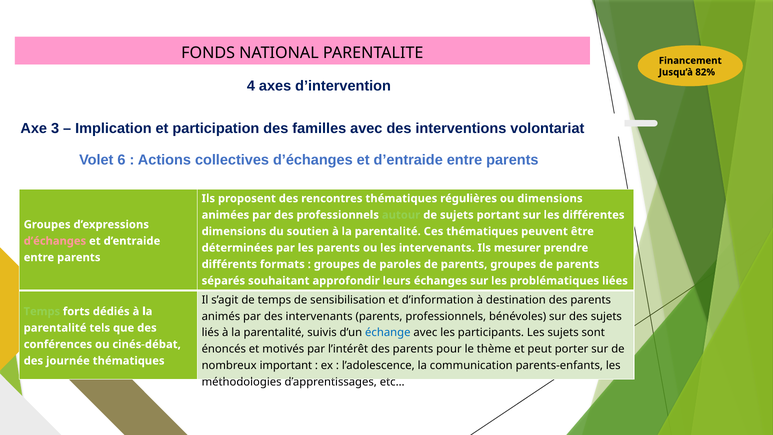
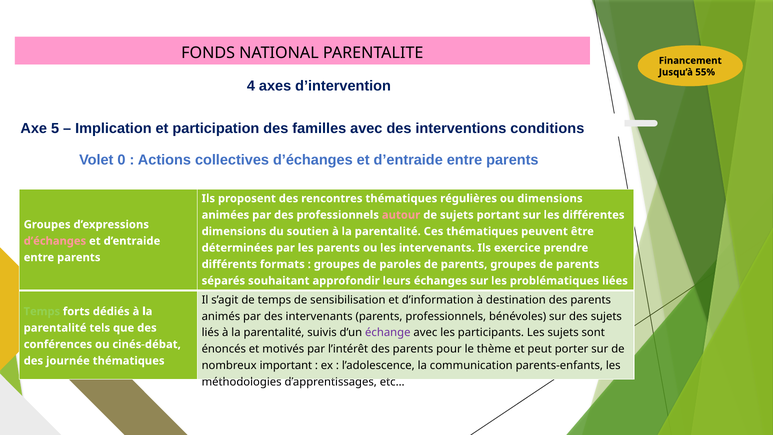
82%: 82% -> 55% (705, 72)
3: 3 -> 5 (55, 128)
volontariat: volontariat -> conditions (547, 128)
6: 6 -> 0 (121, 160)
autour colour: light green -> pink (401, 215)
mesurer: mesurer -> exercice (517, 248)
échange colour: blue -> purple (388, 333)
